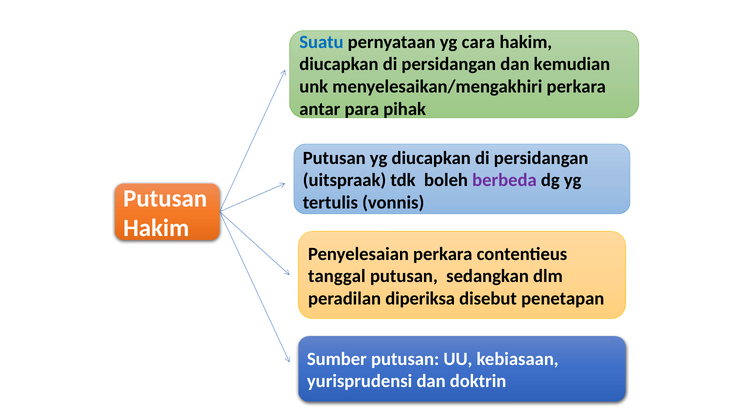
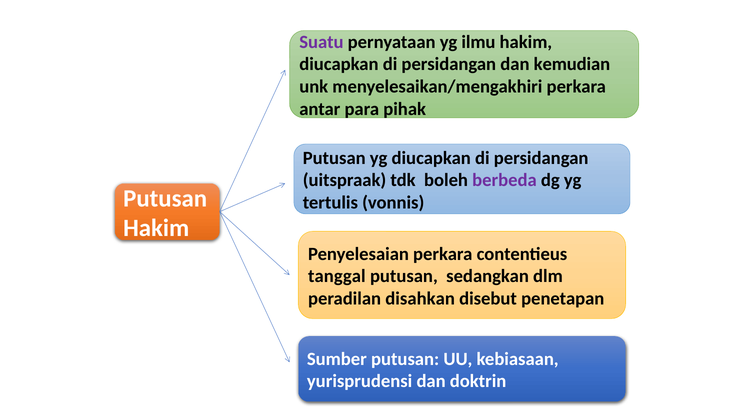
Suatu colour: blue -> purple (321, 42)
cara: cara -> ilmu (478, 42)
diperiksa: diperiksa -> disahkan (420, 299)
